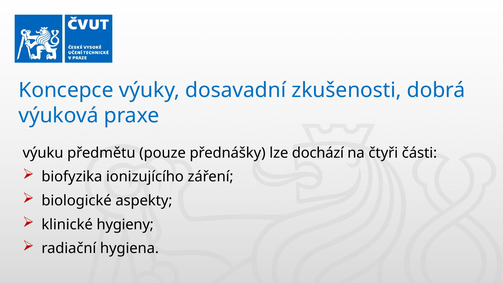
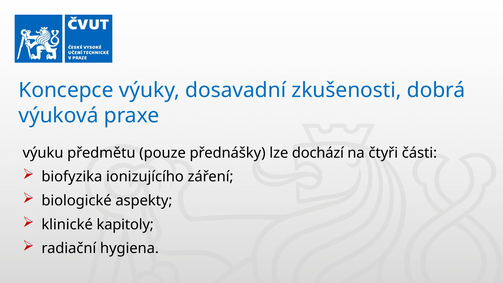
hygieny: hygieny -> kapitoly (125, 225)
